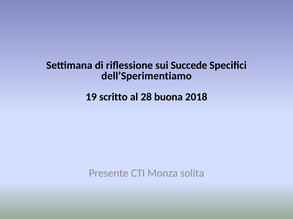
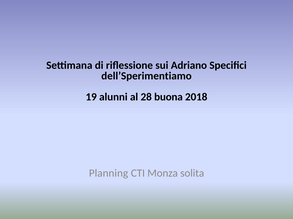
Succede: Succede -> Adriano (189, 66)
scritto: scritto -> alunni (113, 97)
Presente: Presente -> Planning (109, 174)
